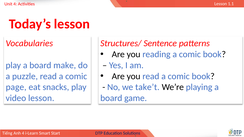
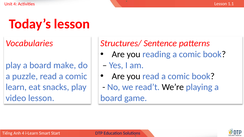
page: page -> learn (16, 87)
take’t: take’t -> read’t (147, 87)
